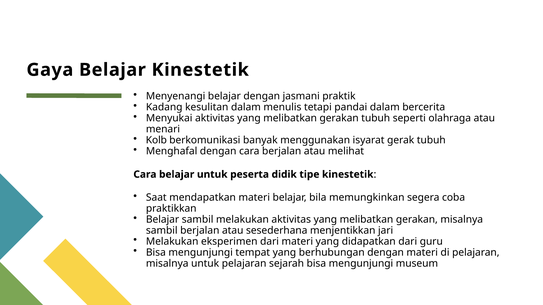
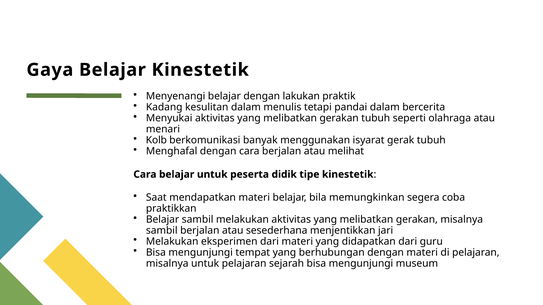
jasmani: jasmani -> lakukan (301, 96)
